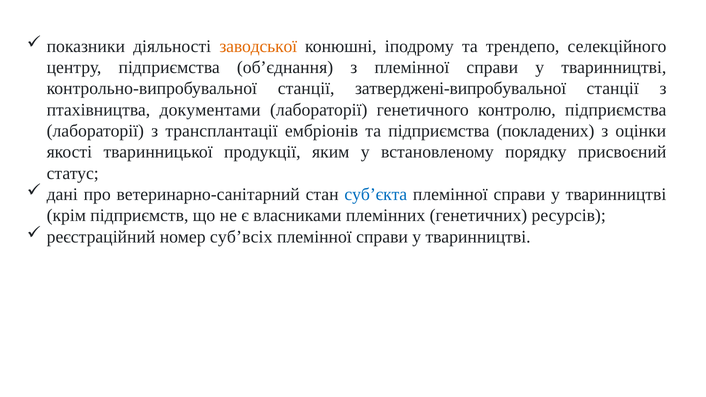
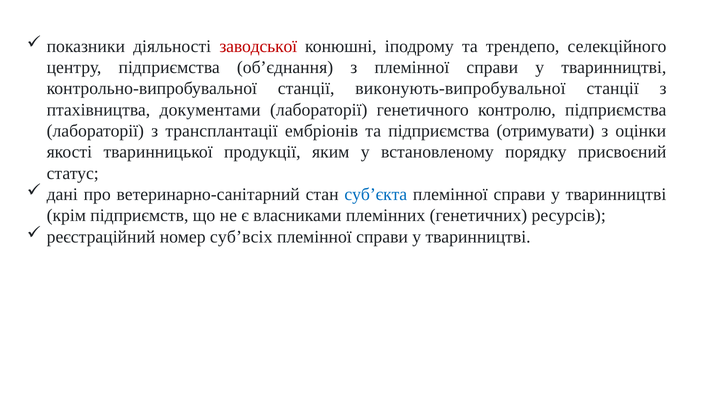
заводської colour: orange -> red (258, 46)
затверджені-випробувальної: затверджені-випробувальної -> виконують-випробувальної (460, 89)
покладених: покладених -> отримувати (546, 131)
